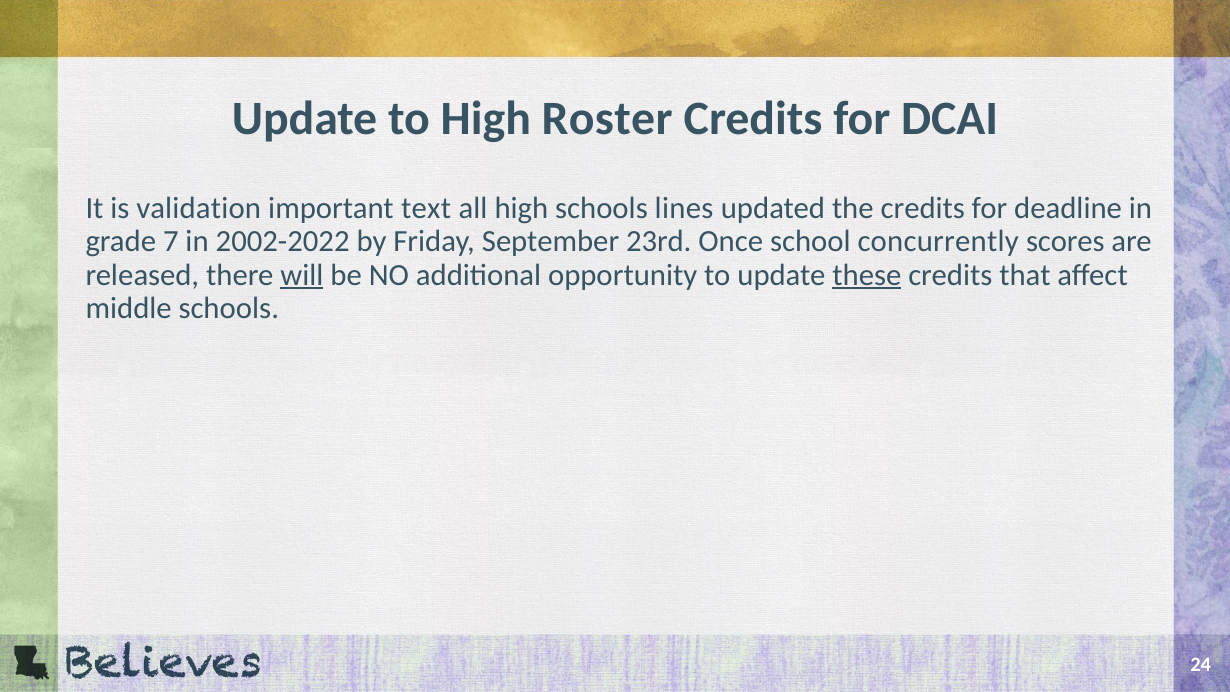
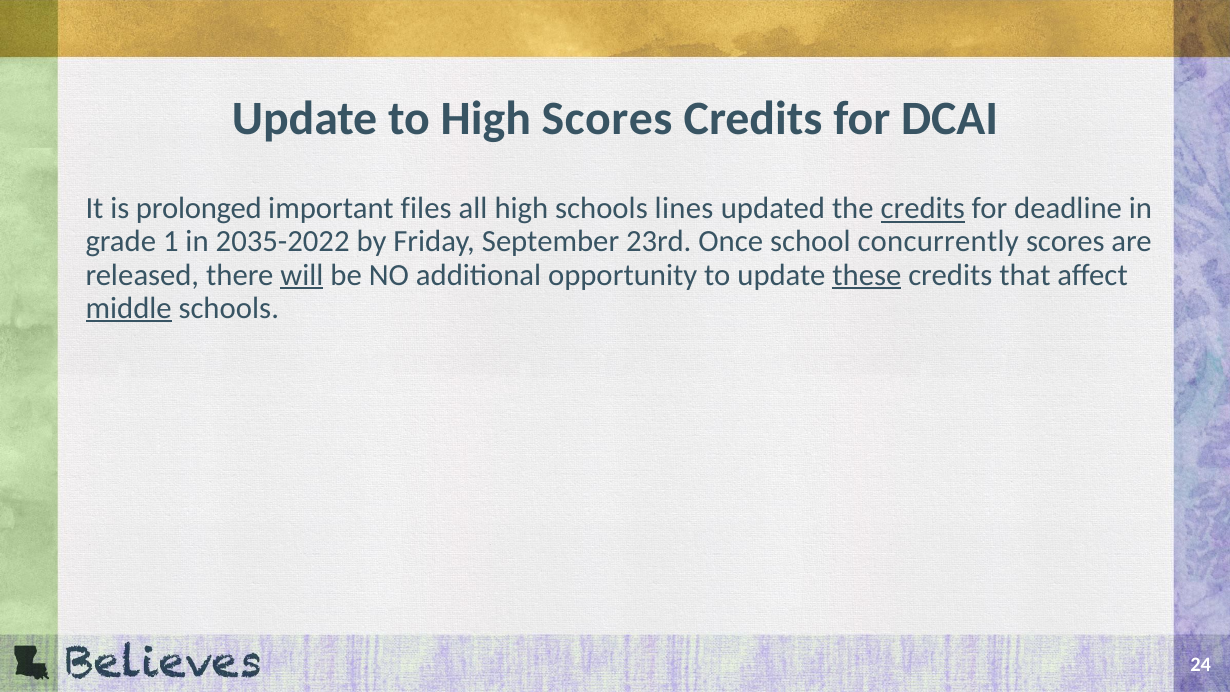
High Roster: Roster -> Scores (607, 118)
validation: validation -> prolonged (199, 208)
text: text -> files (426, 208)
credits underline: none -> present (923, 208)
7: 7 -> 1 (171, 242)
2002-2022: 2002-2022 -> 2035-2022 (283, 242)
middle underline: none -> present (129, 308)
